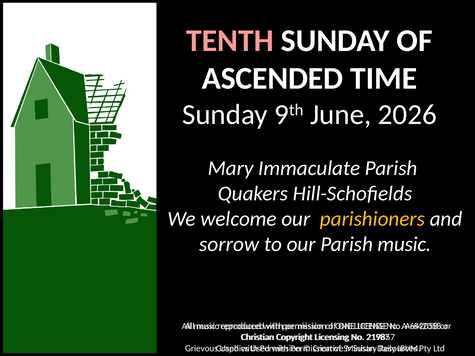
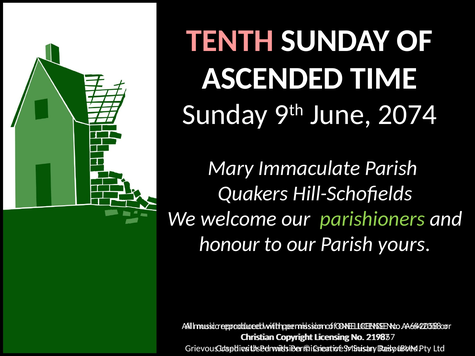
2026: 2026 -> 2074 (407, 115)
parishioners colour: yellow -> light green (372, 219)
sorrow: sorrow -> honour (229, 244)
Parish music: music -> yours (404, 244)
